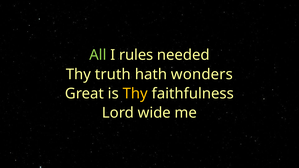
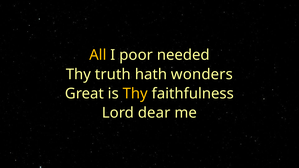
All colour: light green -> yellow (98, 55)
rules: rules -> poor (136, 55)
wide: wide -> dear (154, 113)
